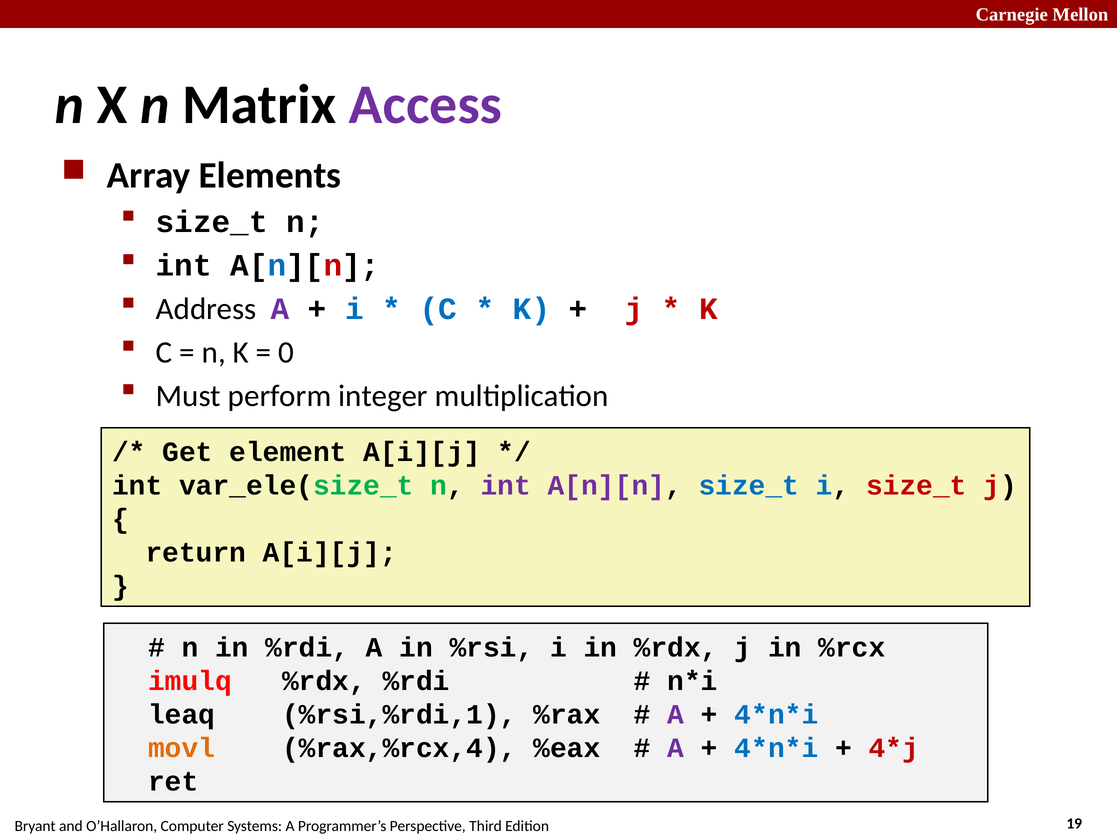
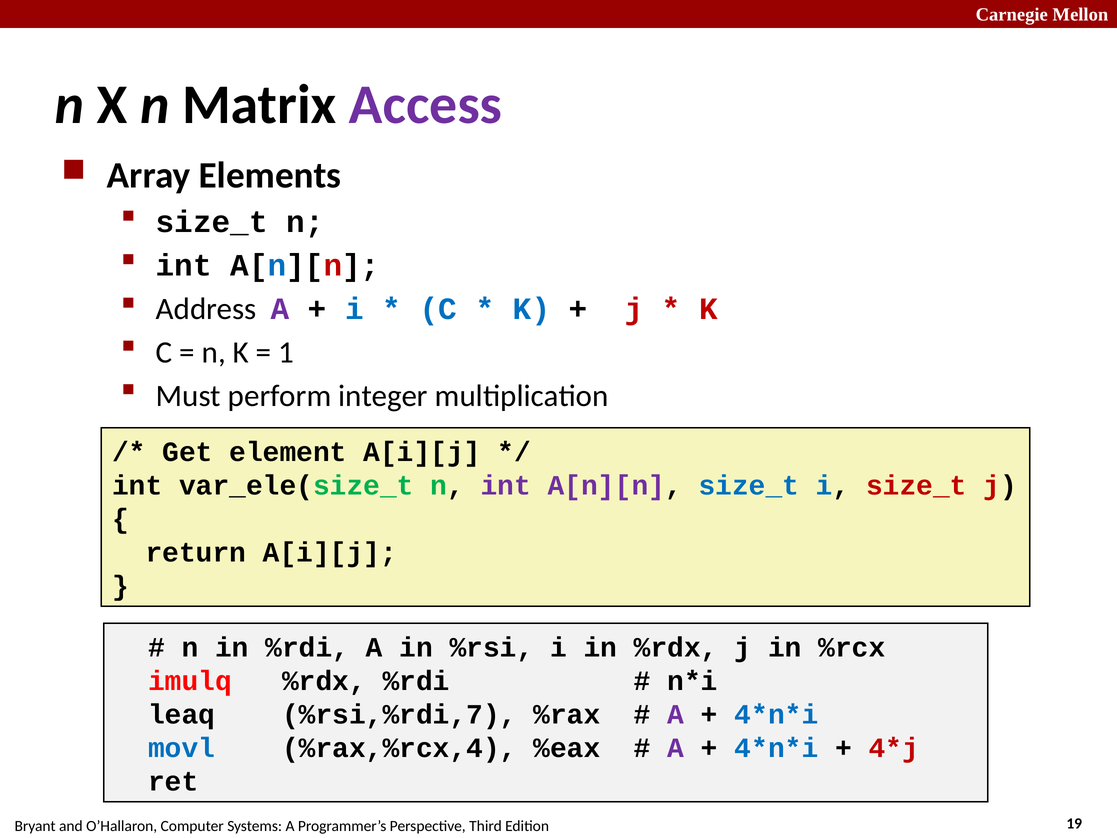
0: 0 -> 1 (286, 352)
%rsi,%rdi,1: %rsi,%rdi,1 -> %rsi,%rdi,7 (399, 714)
movl colour: orange -> blue (182, 748)
